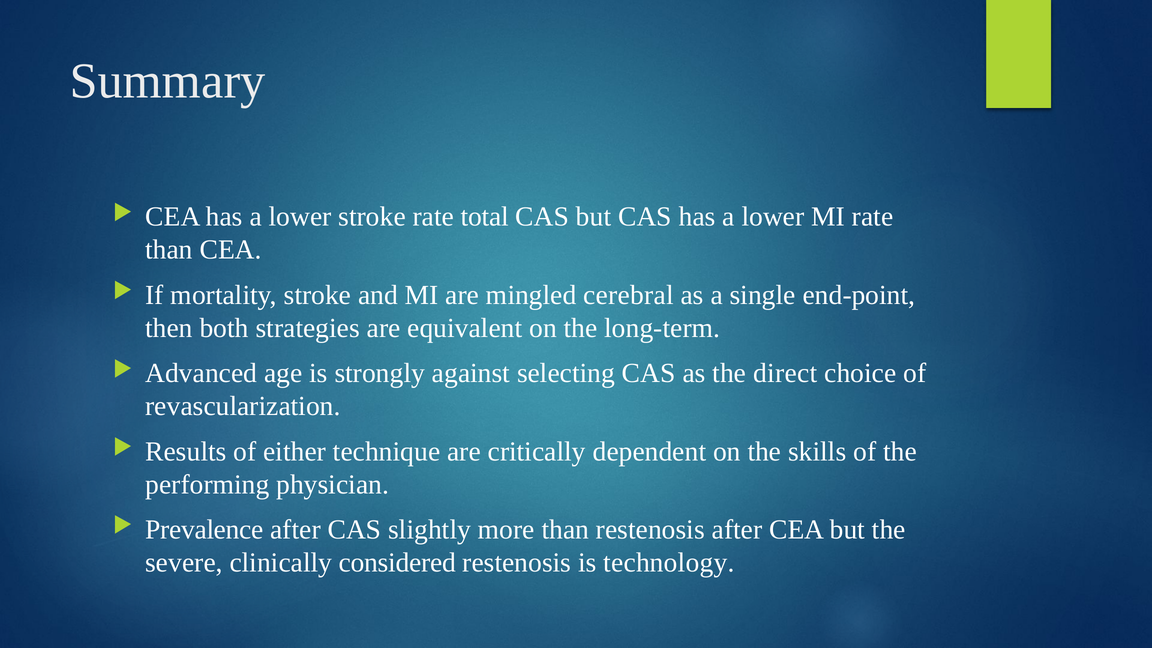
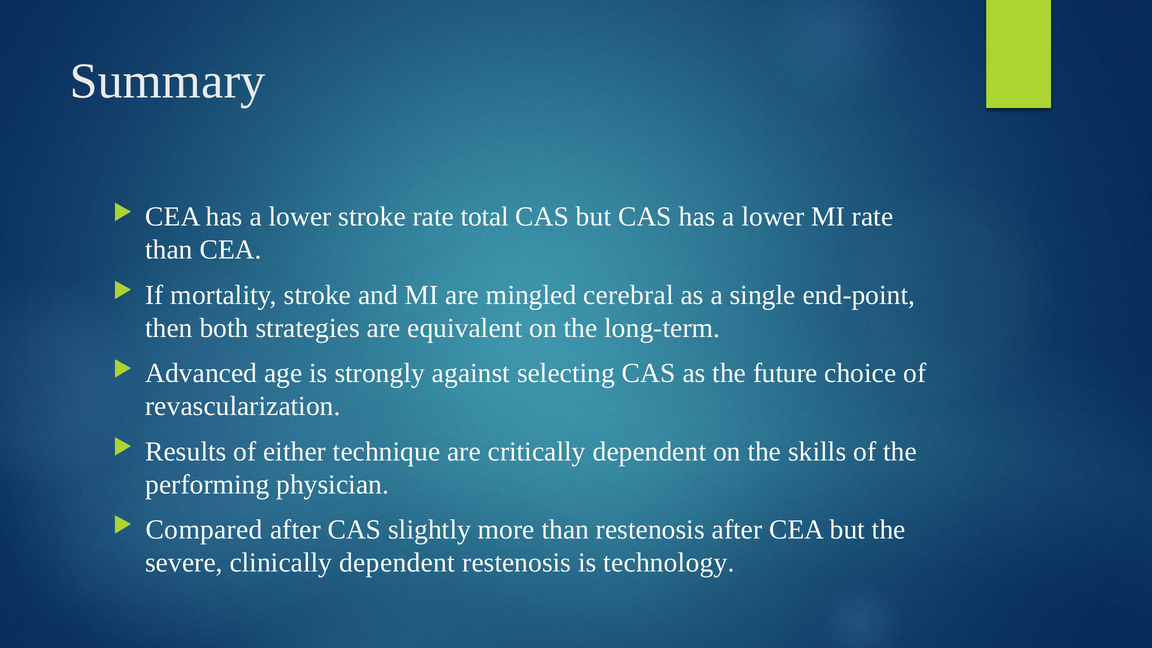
direct: direct -> future (785, 373)
Prevalence: Prevalence -> Compared (204, 530)
clinically considered: considered -> dependent (397, 563)
